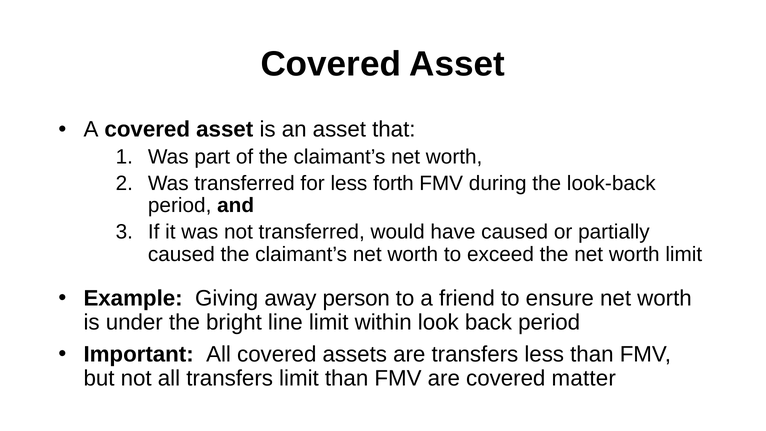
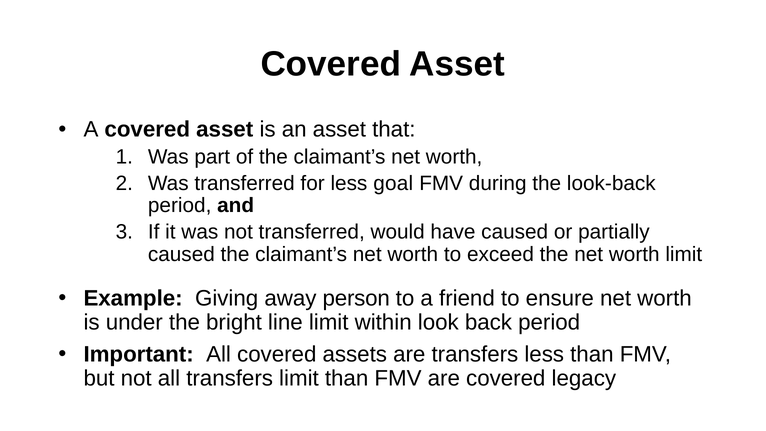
forth: forth -> goal (393, 183)
matter: matter -> legacy (584, 379)
